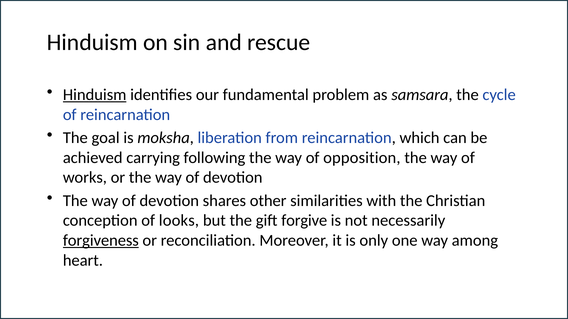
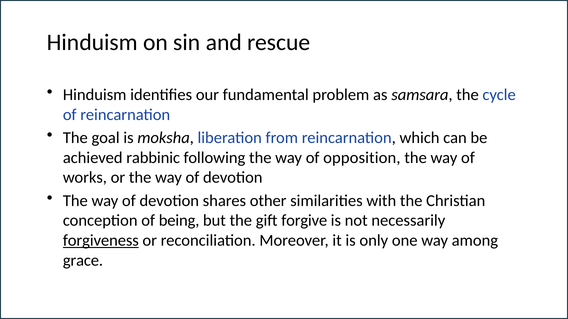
Hinduism underline: present -> none (95, 95)
carrying: carrying -> rabbinic (153, 158)
looks: looks -> being (179, 221)
heart: heart -> grace (83, 261)
